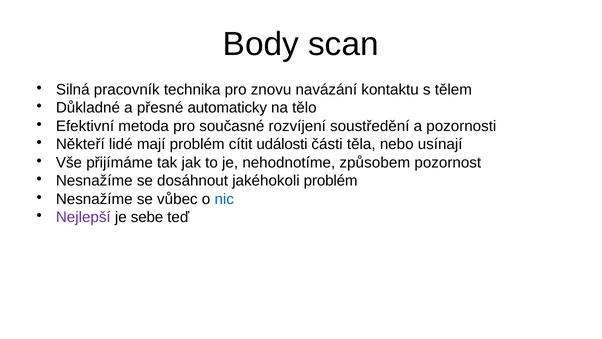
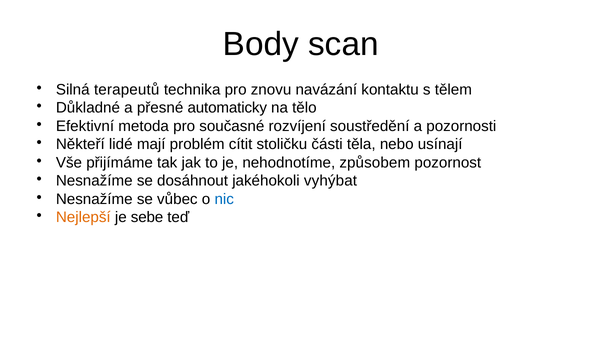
pracovník: pracovník -> terapeutů (127, 89)
události: události -> stoličku (282, 144)
jakéhokoli problém: problém -> vyhýbat (331, 181)
Nejlepší colour: purple -> orange (83, 217)
